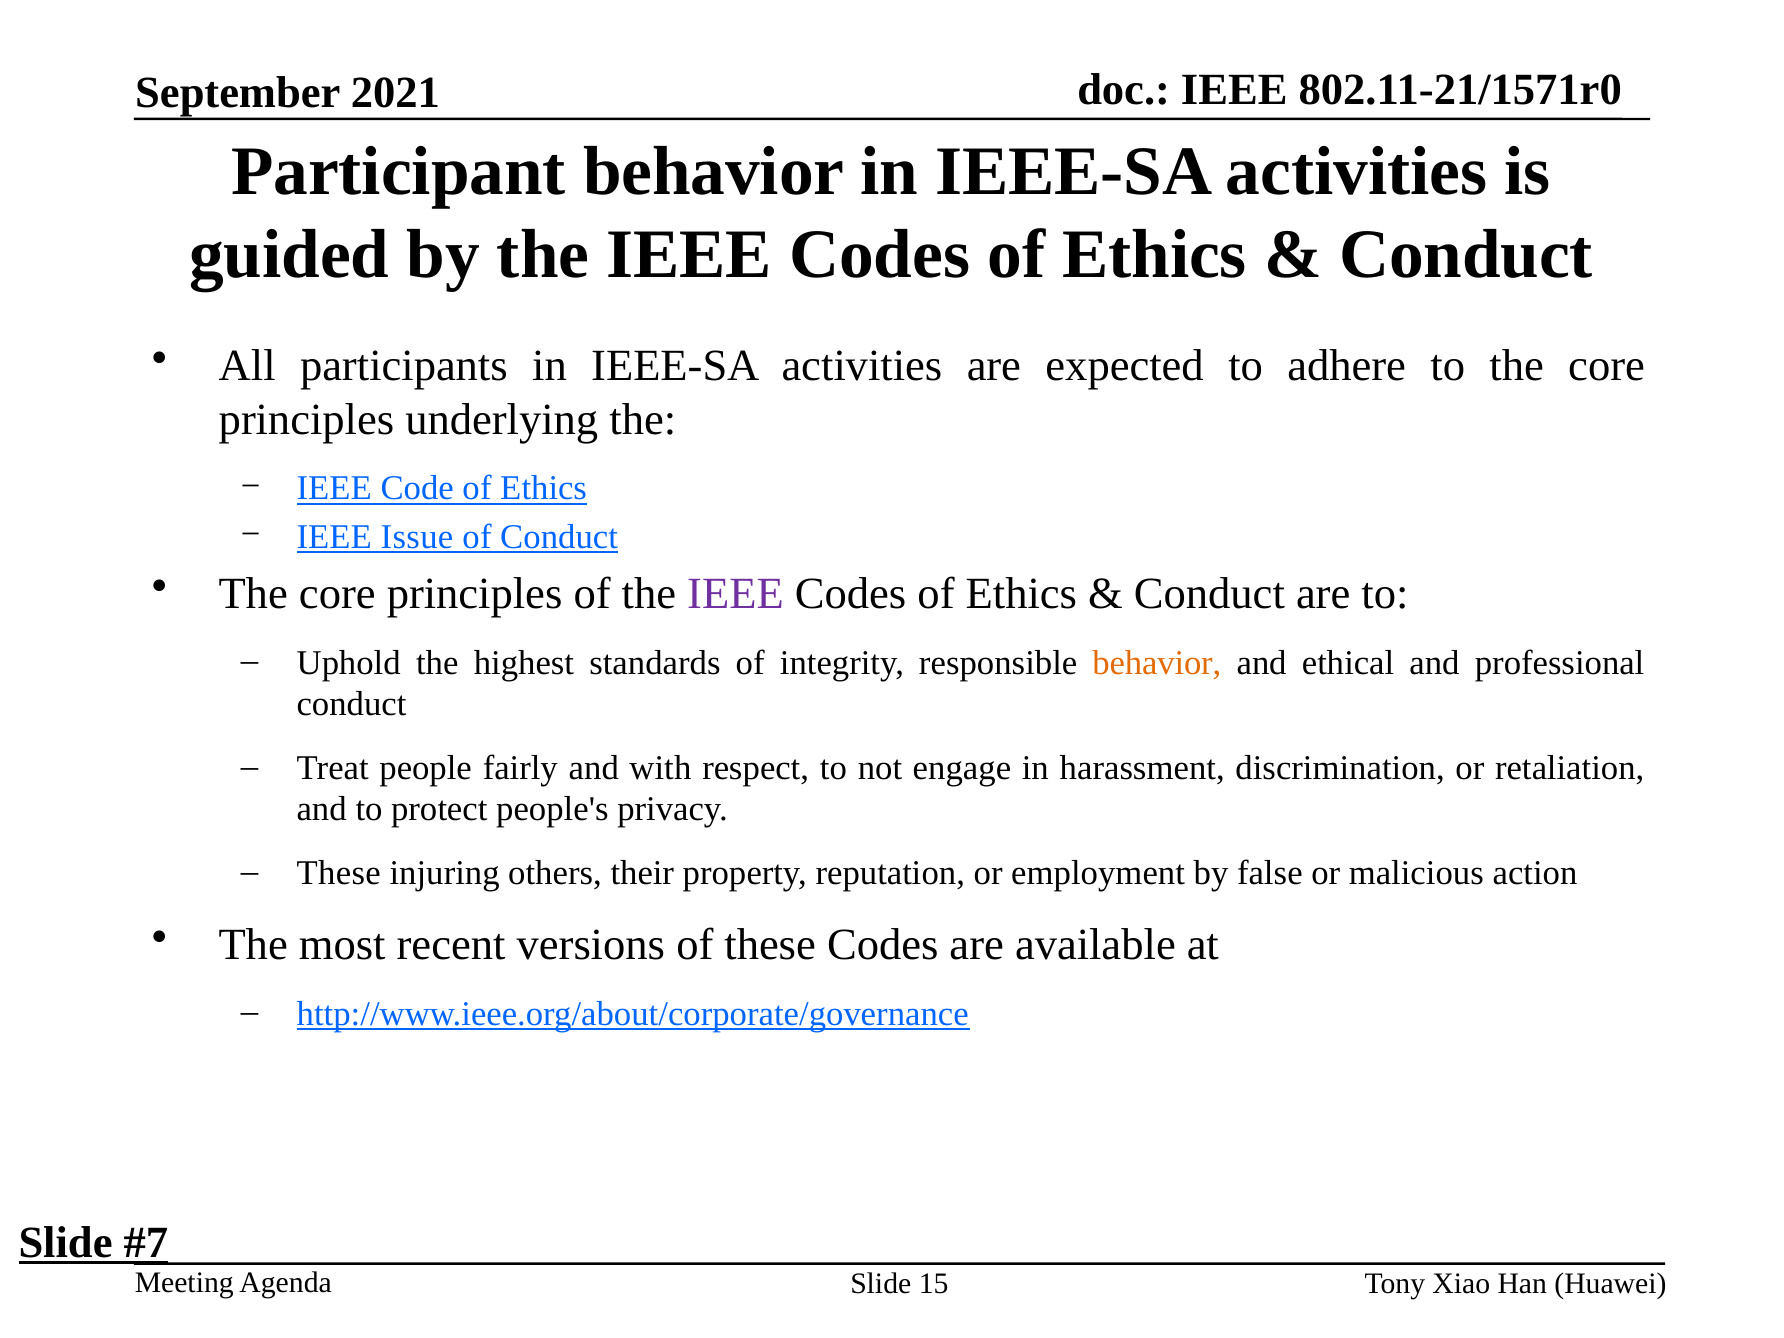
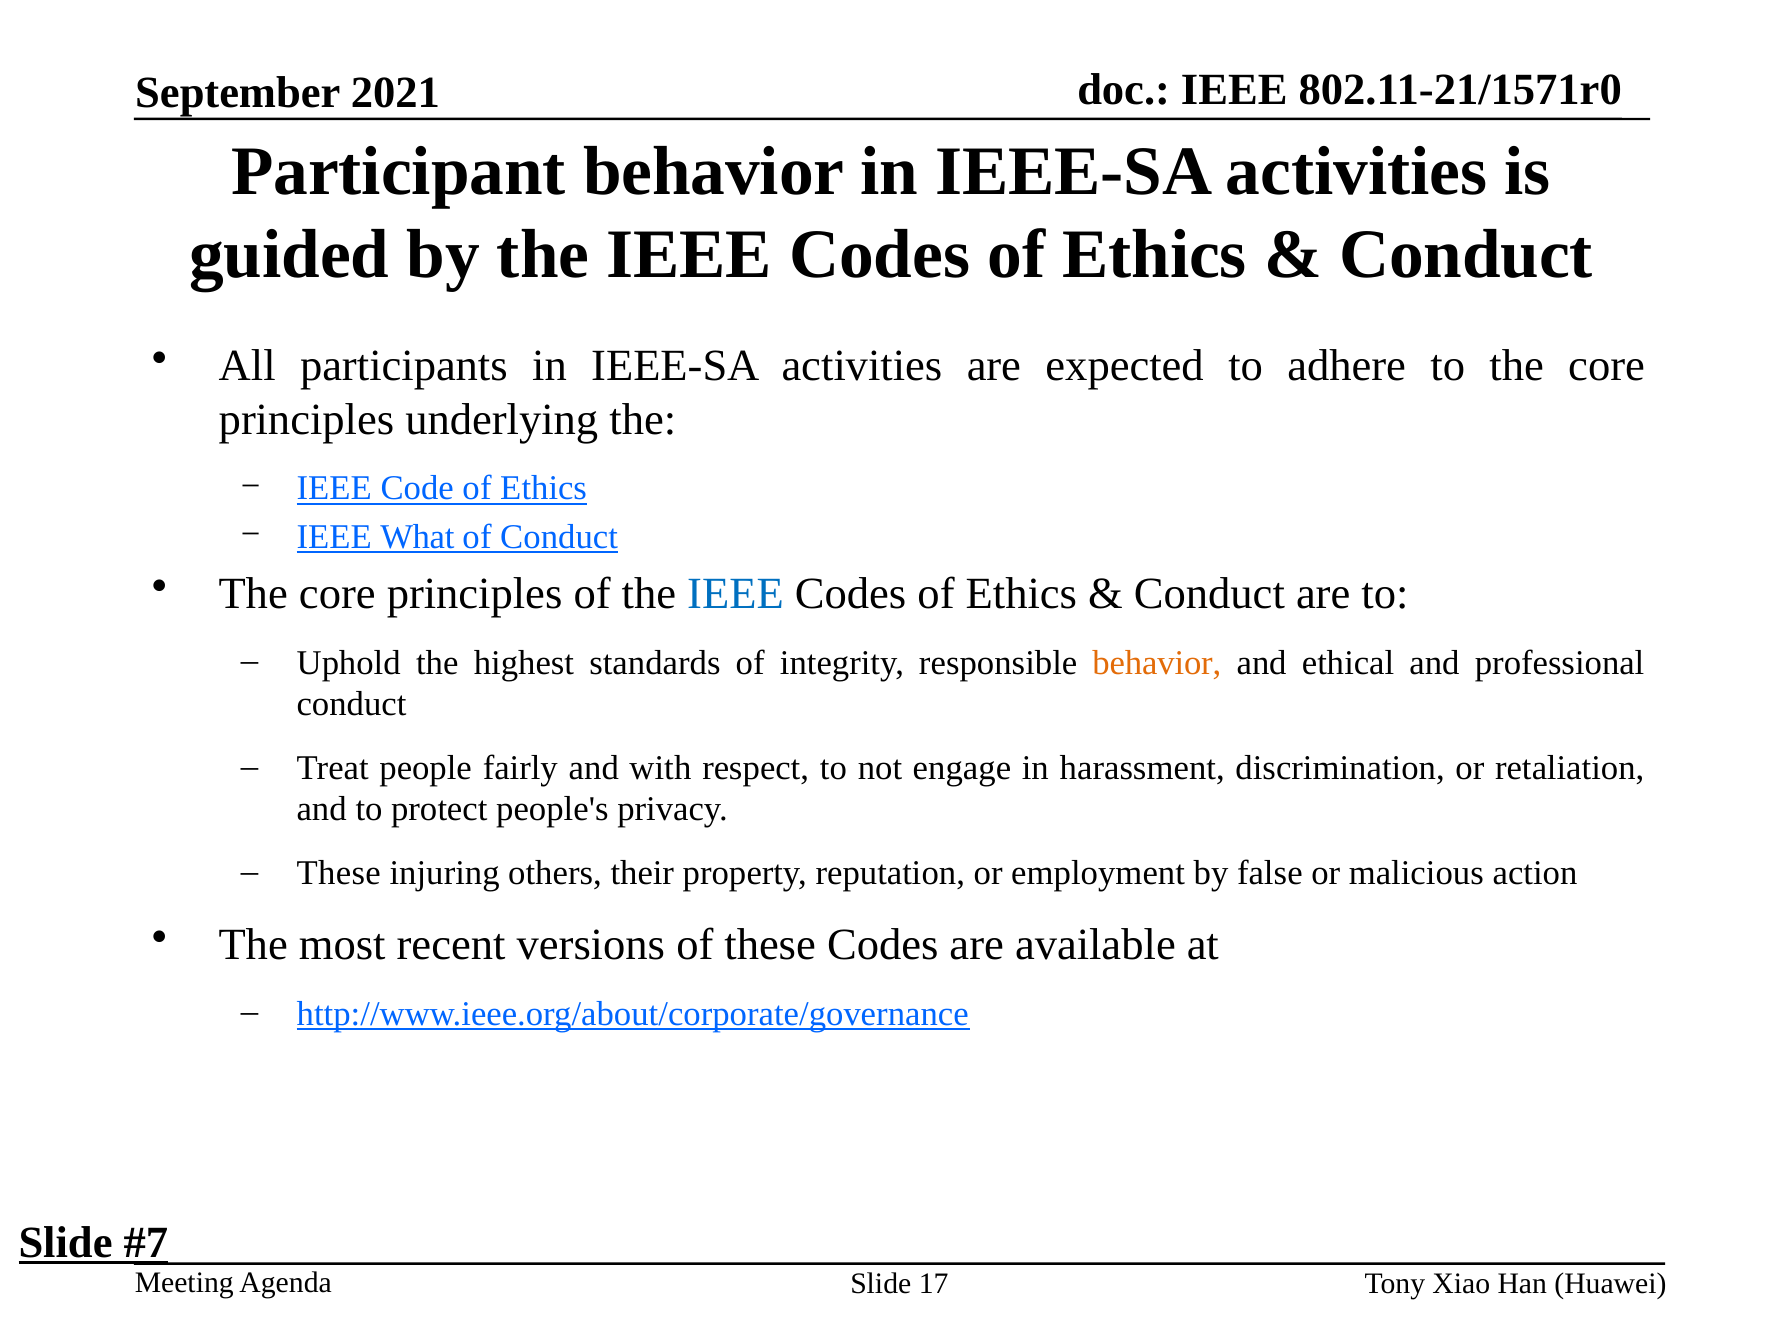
Issue: Issue -> What (417, 537)
IEEE colour: purple -> blue (735, 594)
15: 15 -> 17 (934, 1283)
